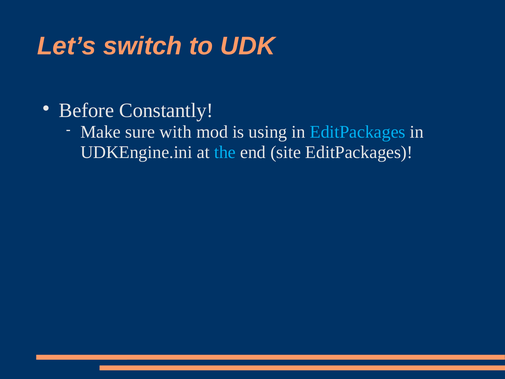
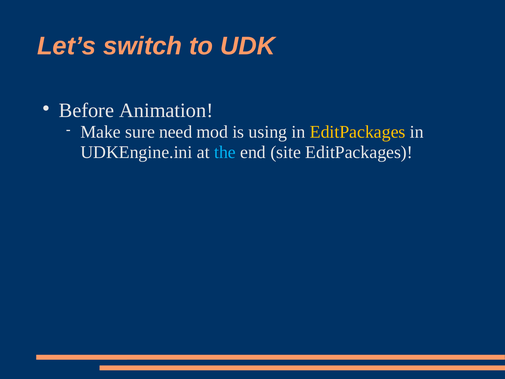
Constantly: Constantly -> Animation (166, 110)
with: with -> need (176, 132)
EditPackages colour: light blue -> yellow (358, 132)
